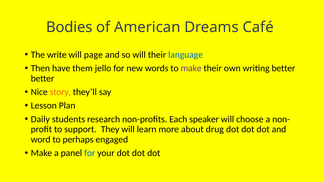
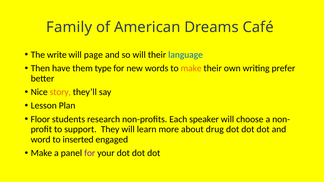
Bodies: Bodies -> Family (69, 27)
jello: jello -> type (103, 68)
make colour: purple -> orange (191, 68)
writing better: better -> prefer (283, 68)
Daily: Daily -> Floor (40, 119)
perhaps: perhaps -> inserted (78, 140)
for colour: blue -> purple (90, 153)
